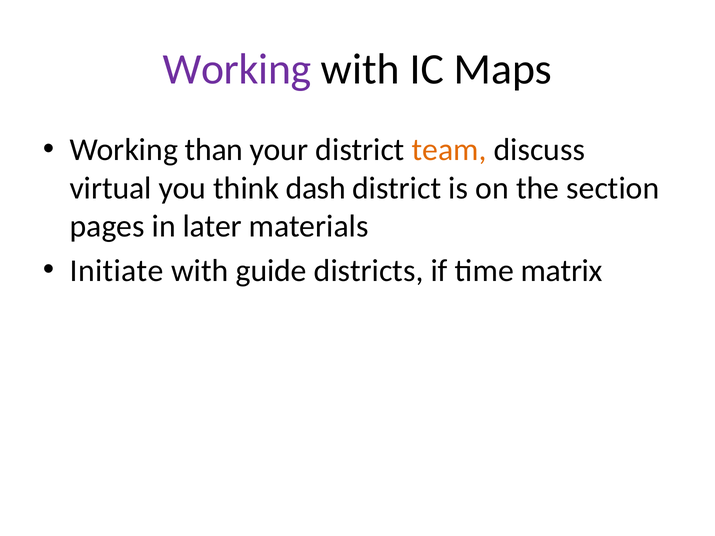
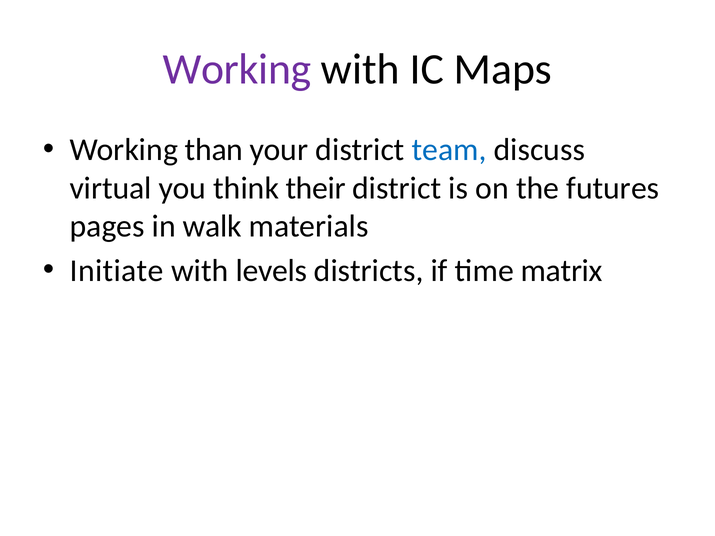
team colour: orange -> blue (449, 150)
dash: dash -> their (316, 188)
section: section -> futures (613, 188)
later: later -> walk (212, 226)
guide: guide -> levels (271, 271)
